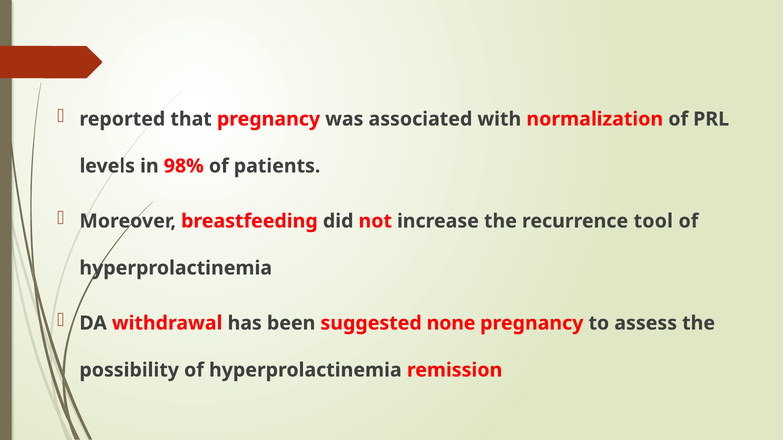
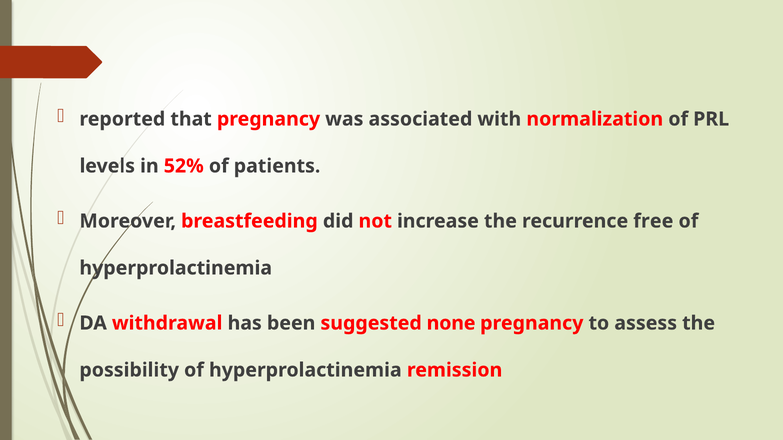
98%: 98% -> 52% (184, 166)
tool: tool -> free (653, 221)
